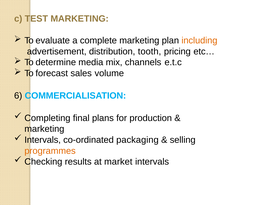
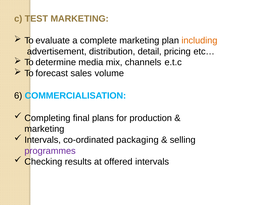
tooth: tooth -> detail (150, 52)
programmes colour: orange -> purple (50, 151)
market: market -> offered (118, 162)
